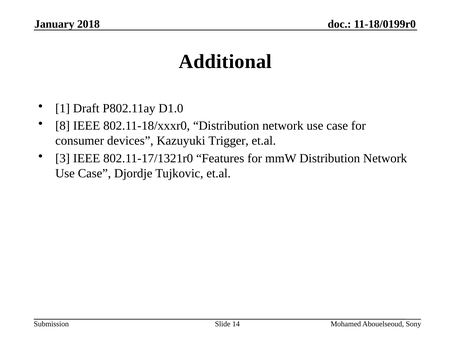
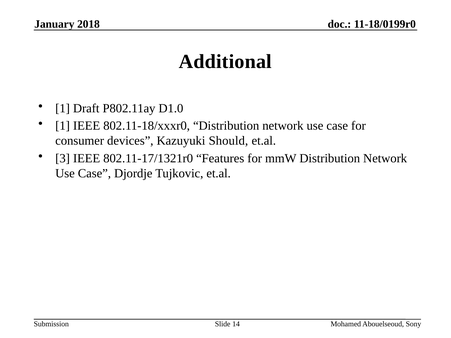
8: 8 -> 1 (63, 126)
Trigger: Trigger -> Should (228, 141)
